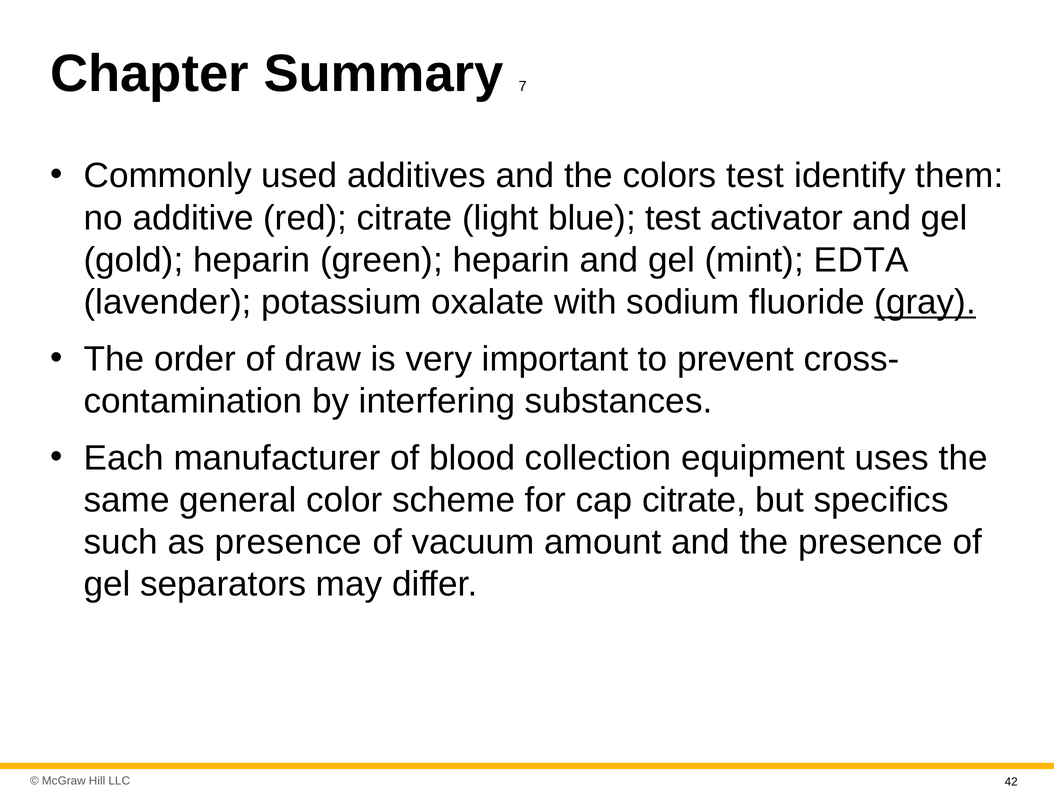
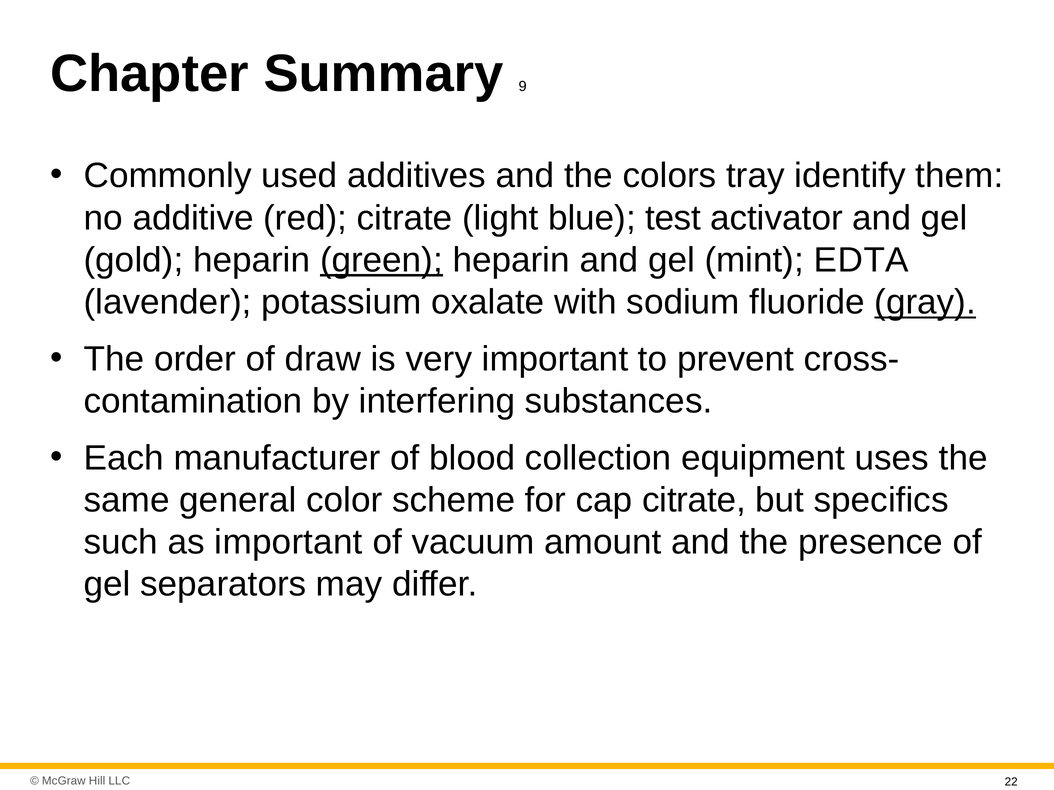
7: 7 -> 9 (523, 86)
colors test: test -> tray (755, 176)
green underline: none -> present (381, 260)
as presence: presence -> important (289, 543)
42: 42 -> 22 (1011, 782)
